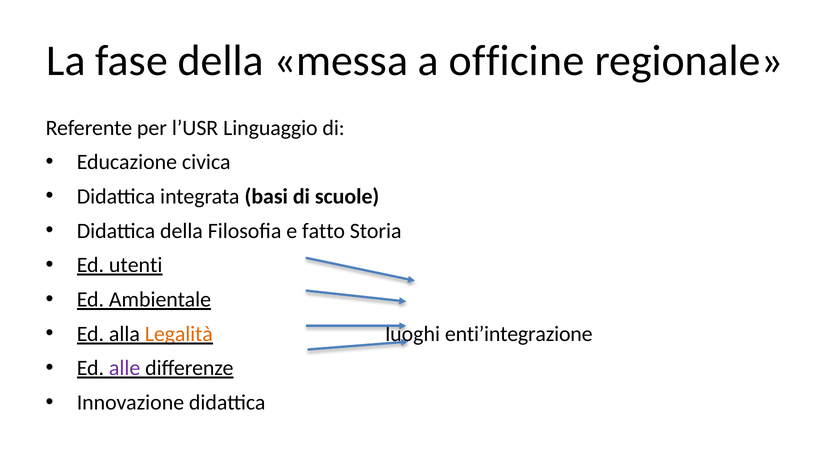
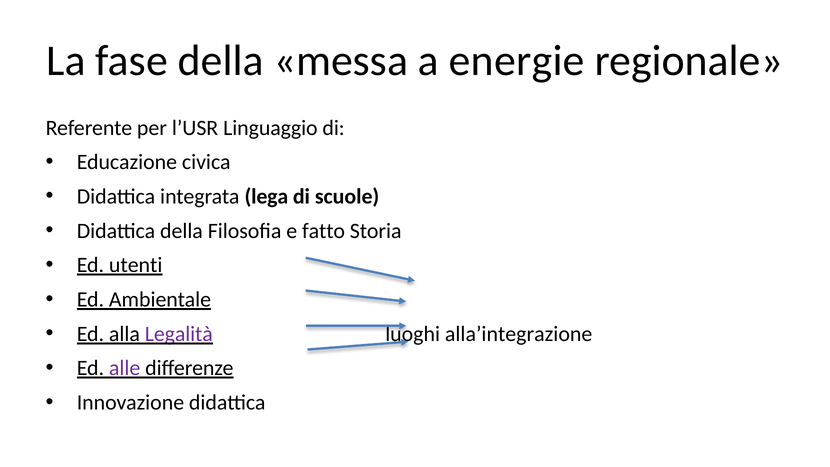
officine: officine -> energie (517, 61)
basi: basi -> lega (266, 196)
Legalità colour: orange -> purple (179, 334)
enti’integrazione: enti’integrazione -> alla’integrazione (519, 334)
